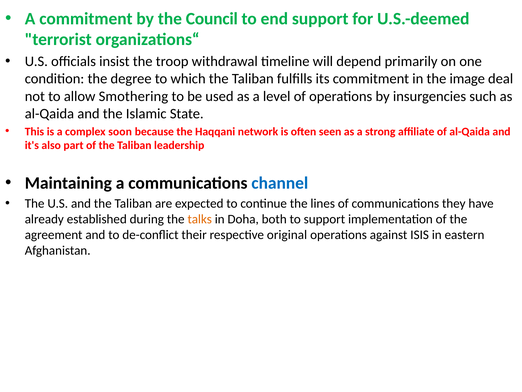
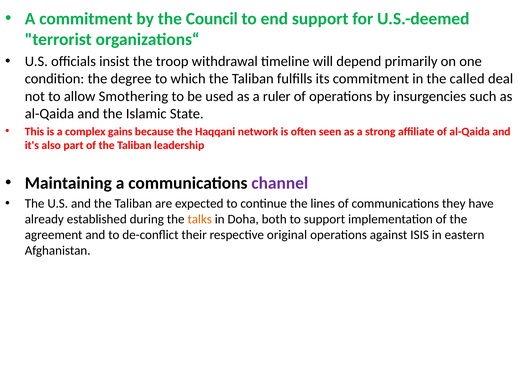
image: image -> called (467, 79)
level: level -> ruler (277, 96)
soon: soon -> gains (120, 131)
channel colour: blue -> purple (280, 183)
